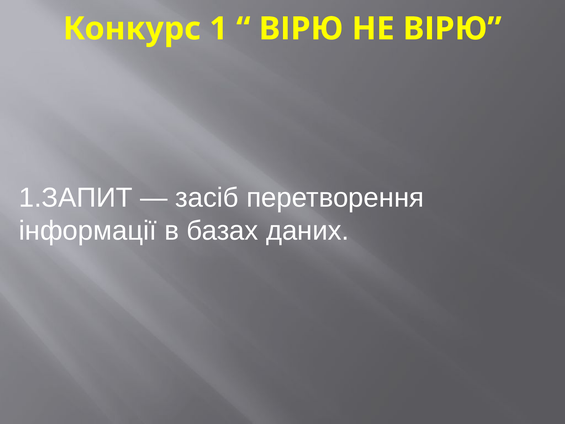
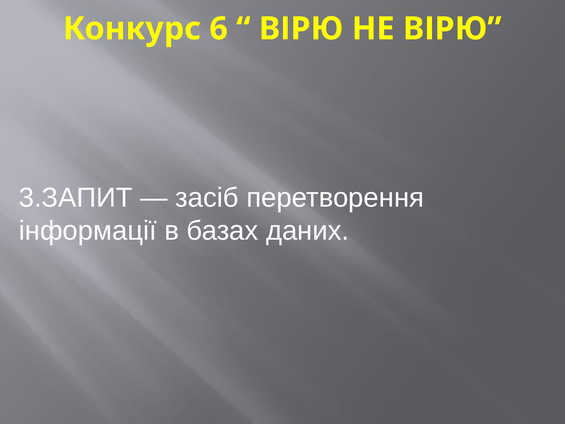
1: 1 -> 6 (219, 29)
1.ЗАПИТ: 1.ЗАПИТ -> 3.ЗАПИТ (76, 198)
